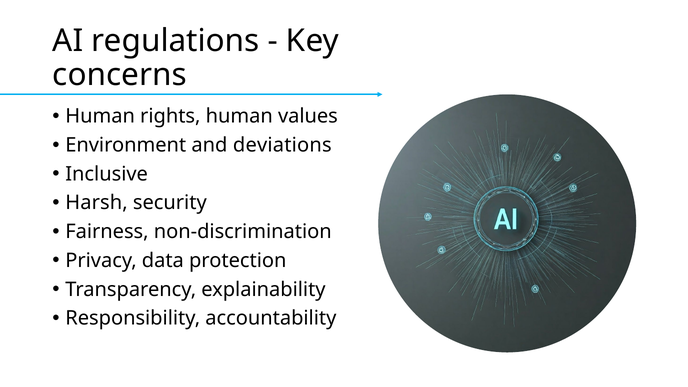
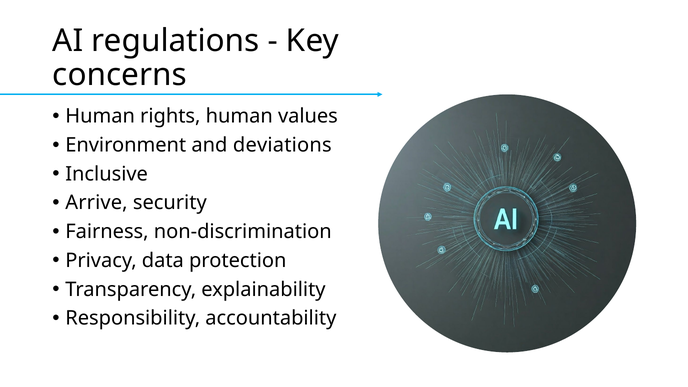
Harsh: Harsh -> Arrive (96, 203)
